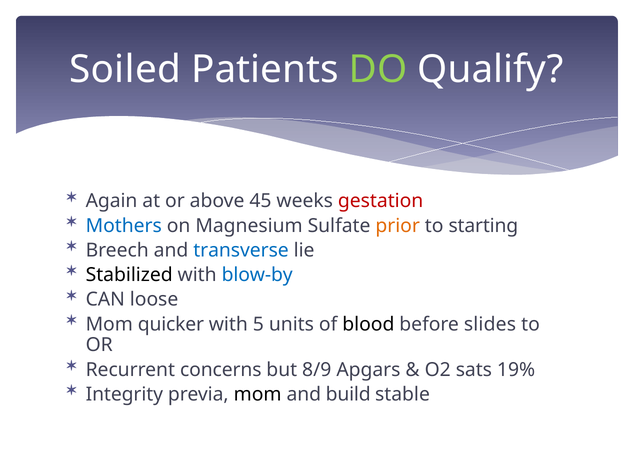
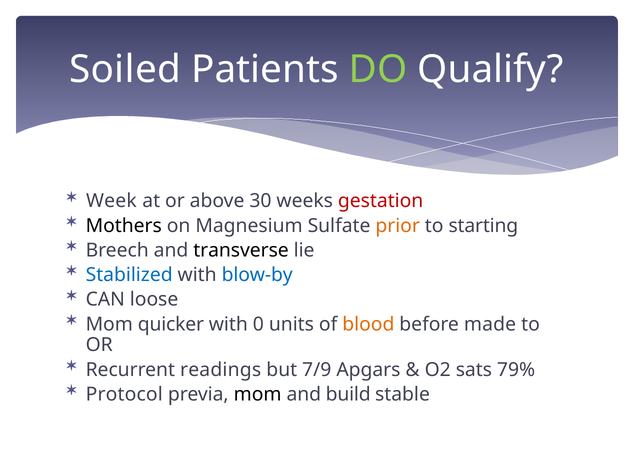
Again: Again -> Week (111, 201)
45: 45 -> 30 (260, 201)
Mothers colour: blue -> black (124, 226)
transverse colour: blue -> black (241, 251)
Stabilized colour: black -> blue (129, 275)
5: 5 -> 0 (258, 325)
blood colour: black -> orange (368, 325)
slides: slides -> made (490, 325)
concerns: concerns -> readings (221, 370)
8/9: 8/9 -> 7/9 (317, 370)
19%: 19% -> 79% (516, 370)
Integrity: Integrity -> Protocol (124, 395)
